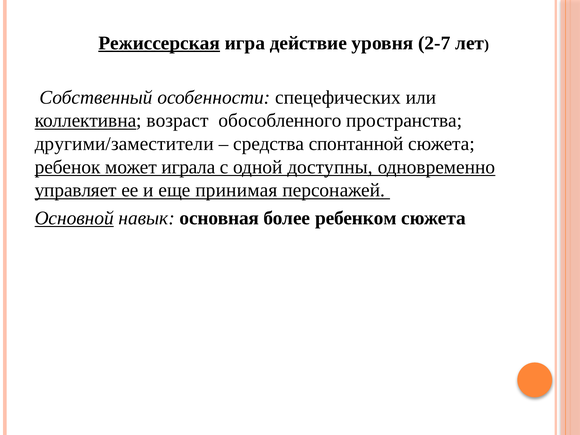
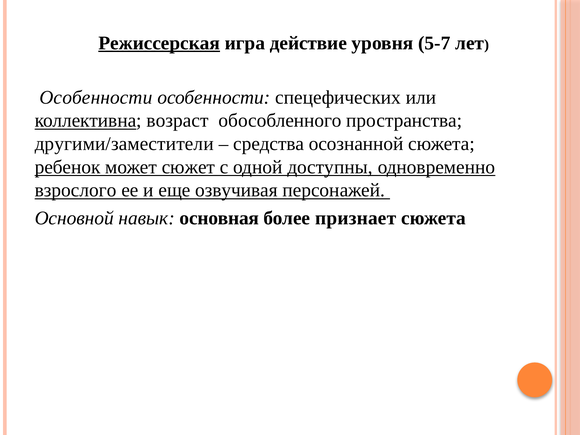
2-7: 2-7 -> 5-7 (434, 43)
Собственный: Собственный -> Особенности (96, 97)
спонтанной: спонтанной -> осознанной (356, 144)
играла: играла -> сюжет (188, 167)
управляет: управляет -> взрослого (76, 190)
принимая: принимая -> озвучивая (237, 190)
Основной underline: present -> none (74, 218)
ребенком: ребенком -> признает (356, 218)
